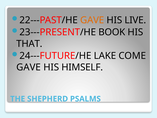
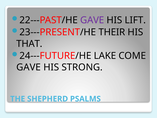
GAVE colour: orange -> purple (92, 20)
LIVE: LIVE -> LIFT (135, 20)
BOOK: BOOK -> THEIR (112, 32)
HIMSELF: HIMSELF -> STRONG (82, 67)
